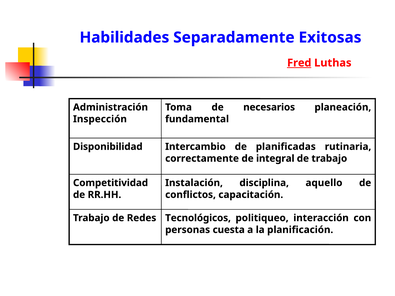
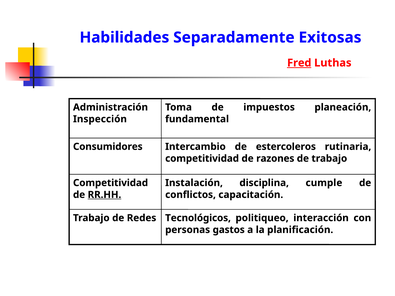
necesarios: necesarios -> impuestos (269, 107)
Disponibilidad: Disponibilidad -> Consumidores (108, 147)
planificadas: planificadas -> estercoleros (286, 147)
correctamente: correctamente -> competitividad (202, 159)
integral: integral -> razones (275, 159)
aquello: aquello -> cumple (324, 183)
RR.HH underline: none -> present (104, 195)
cuesta: cuesta -> gastos (229, 230)
